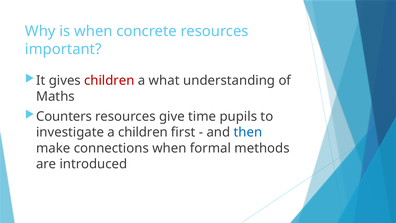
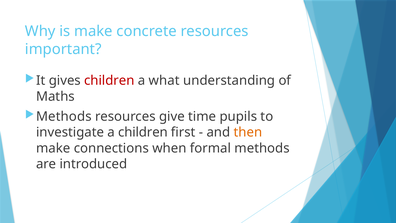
is when: when -> make (93, 31)
Counters: Counters -> Methods (64, 116)
then colour: blue -> orange (248, 132)
